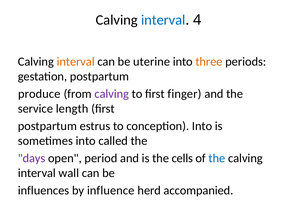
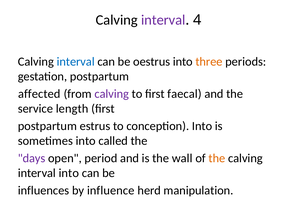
interval colour: blue -> purple (163, 20)
interval colour: orange -> blue (76, 62)
uterine: uterine -> oestrus (152, 62)
produce: produce -> affected (39, 94)
finger: finger -> faecal (185, 94)
cells: cells -> wall (182, 159)
the colour: blue -> orange (217, 159)
interval wall: wall -> into (69, 174)
accompanied: accompanied -> manipulation (198, 191)
